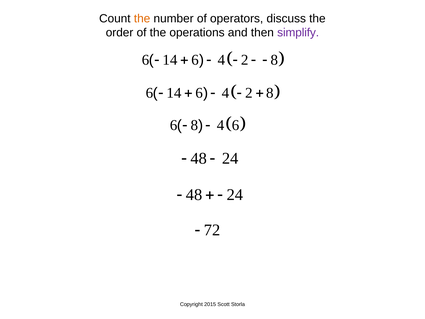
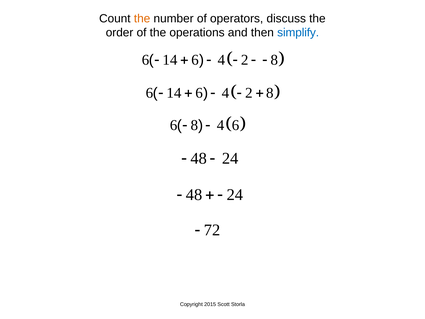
simplify colour: purple -> blue (298, 33)
